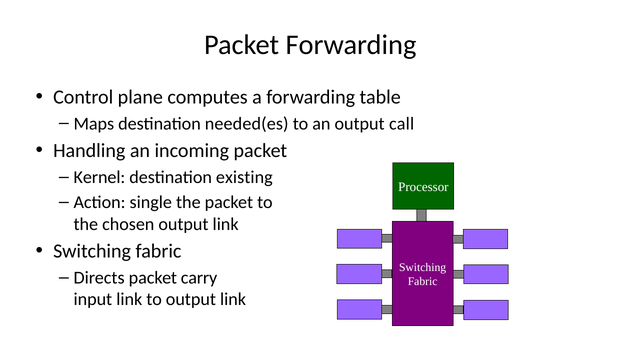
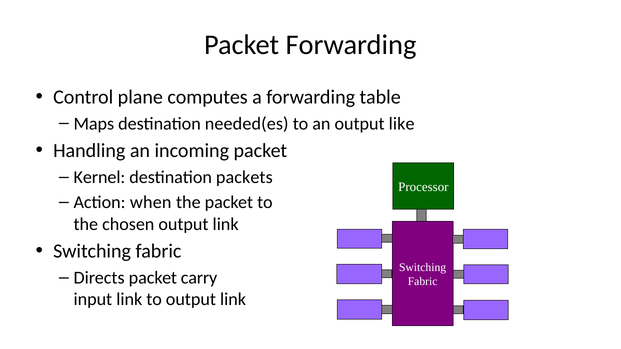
call: call -> like (402, 124)
existing: existing -> packets (244, 177)
single: single -> when (151, 203)
